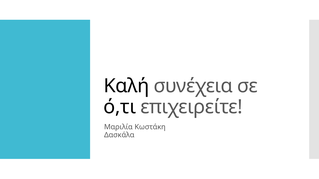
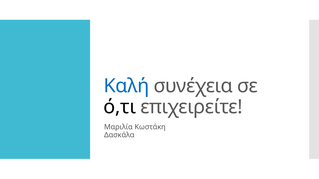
Καλή colour: black -> blue (126, 86)
